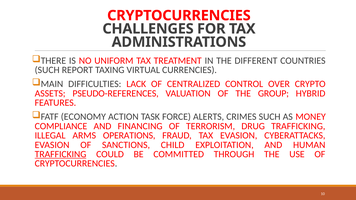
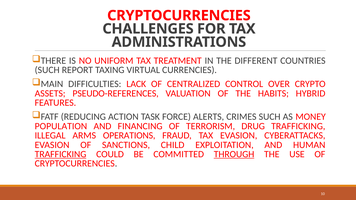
GROUP: GROUP -> HABITS (273, 94)
ECONOMY: ECONOMY -> REDUCING (83, 117)
COMPLIANCE: COMPLIANCE -> POPULATION (61, 126)
THROUGH underline: none -> present (234, 154)
